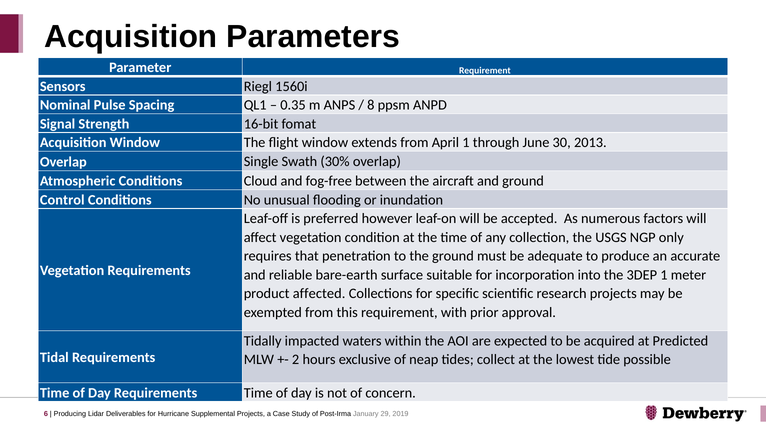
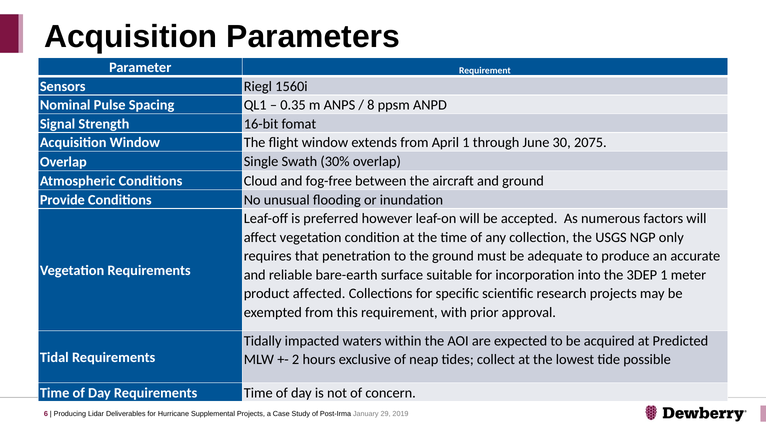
2013: 2013 -> 2075 (590, 143)
Control: Control -> Provide (62, 200)
